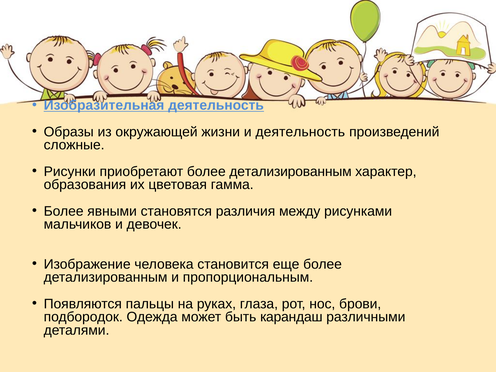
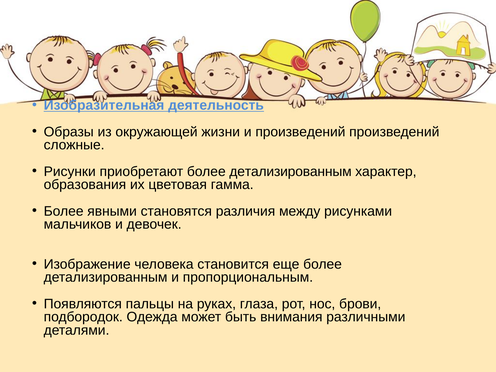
и деятельность: деятельность -> произведений (300, 132)
карандаш: карандаш -> внимания (291, 317)
